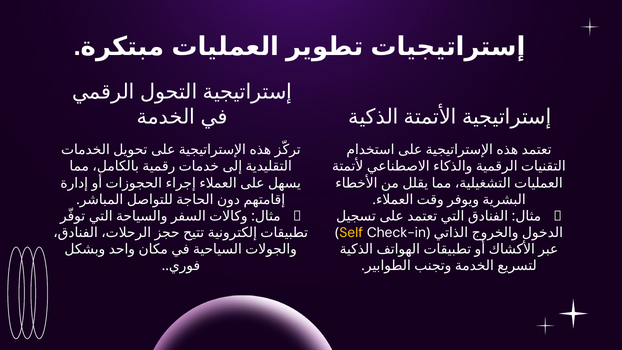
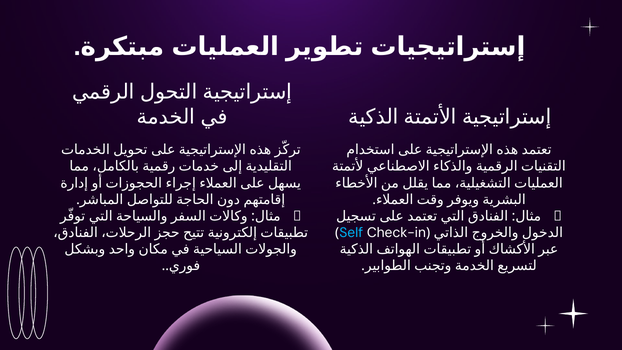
Self colour: yellow -> light blue (351, 233)
